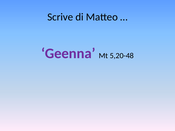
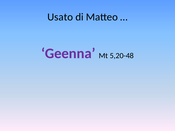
Scrive: Scrive -> Usato (60, 17)
